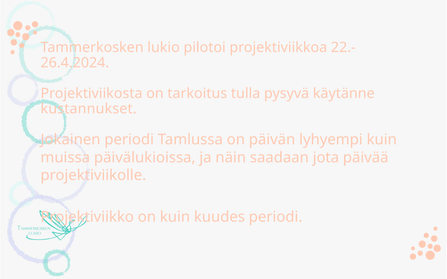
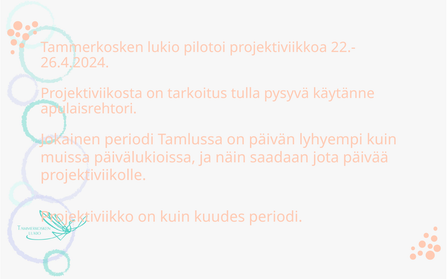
kustannukset: kustannukset -> apulaisrehtori (89, 109)
